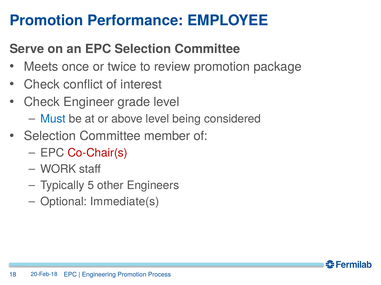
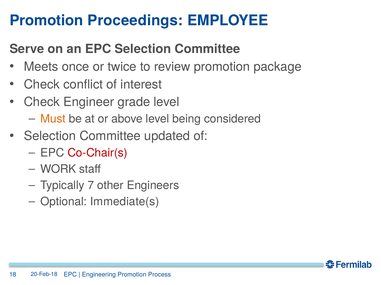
Performance: Performance -> Proceedings (135, 20)
Must colour: blue -> orange (53, 119)
member: member -> updated (167, 136)
5: 5 -> 7 (91, 186)
